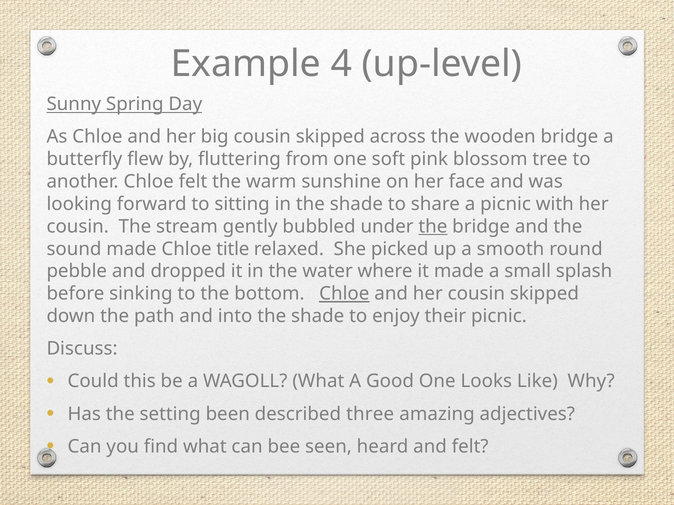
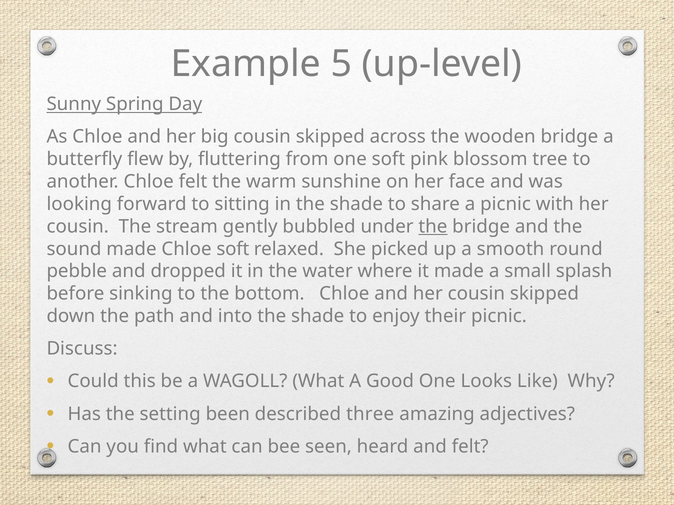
4: 4 -> 5 (341, 64)
Chloe title: title -> soft (233, 249)
Chloe underline: present -> none (344, 294)
